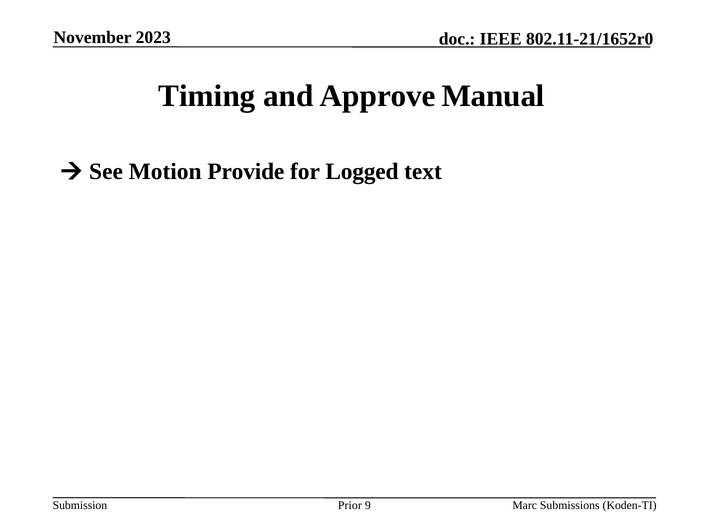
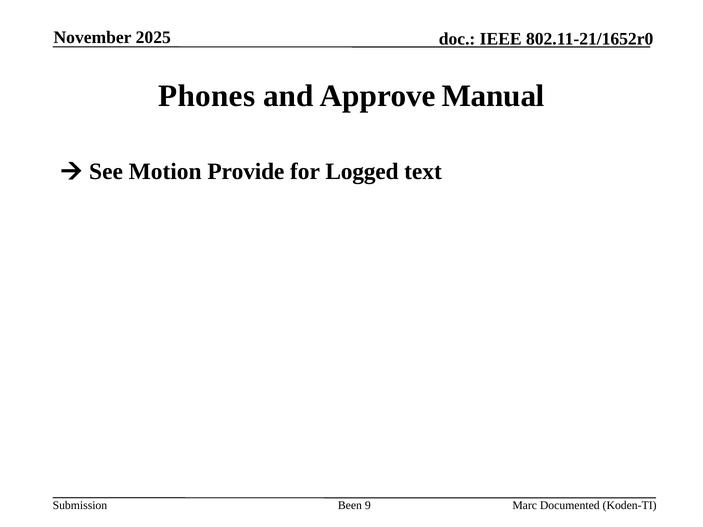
2023: 2023 -> 2025 (153, 37)
Timing: Timing -> Phones (207, 96)
Prior: Prior -> Been (350, 506)
Submissions: Submissions -> Documented (570, 506)
